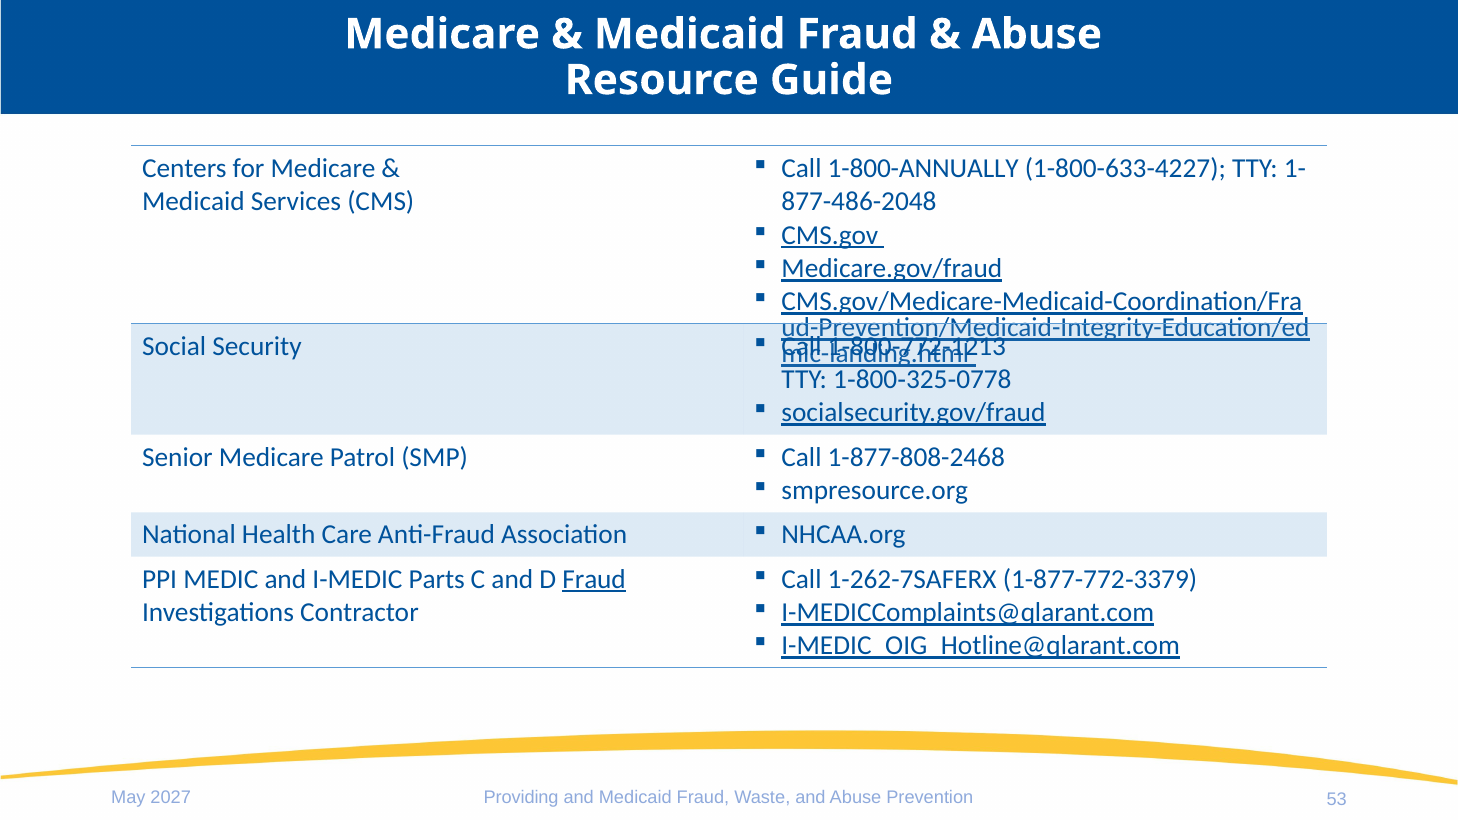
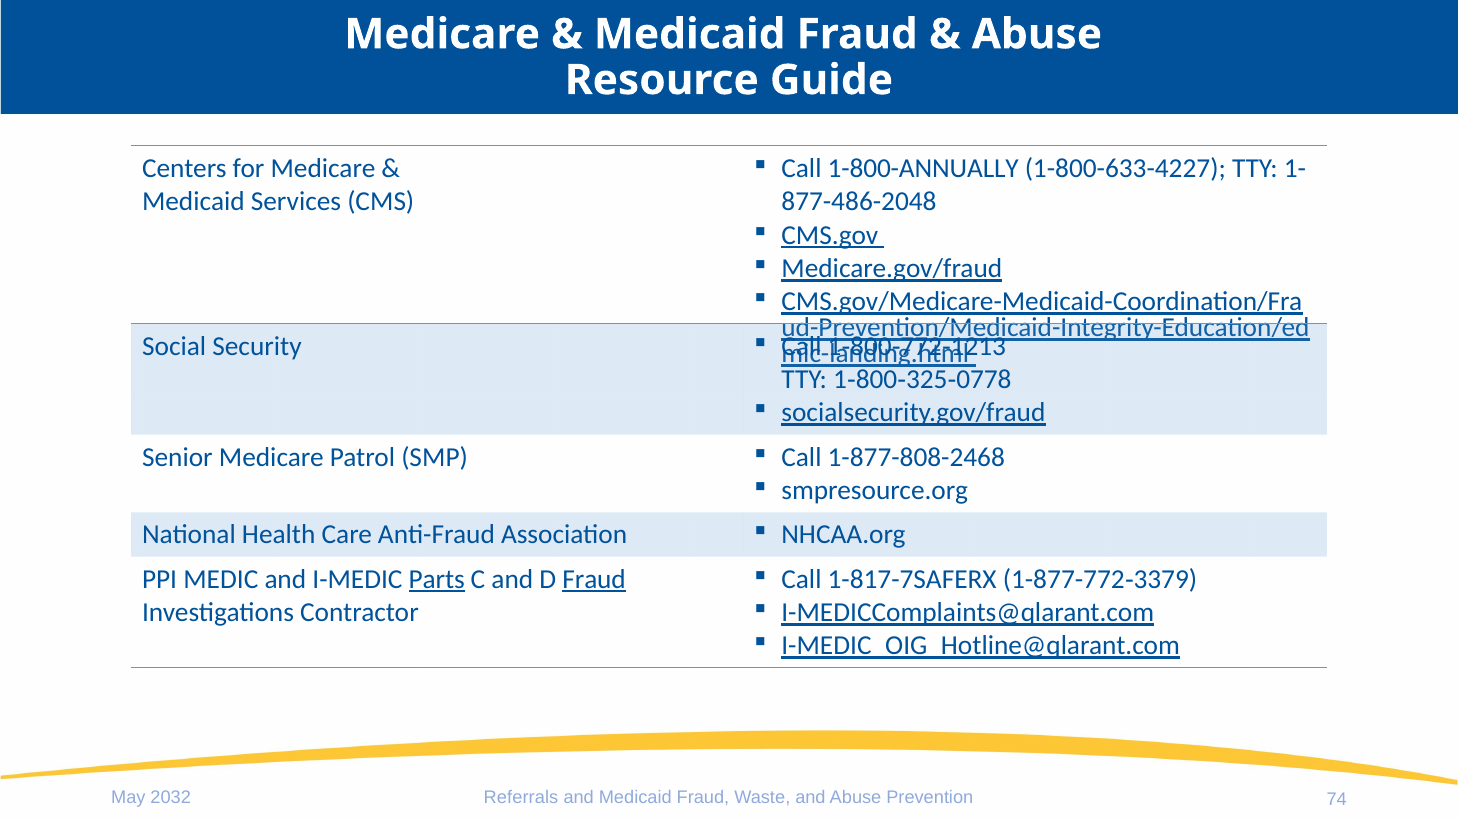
1-262-7SAFERX: 1-262-7SAFERX -> 1-817-7SAFERX (912, 579)
Parts underline: none -> present (437, 579)
2027: 2027 -> 2032 (171, 797)
Providing: Providing -> Referrals (521, 798)
53: 53 -> 74 (1337, 799)
